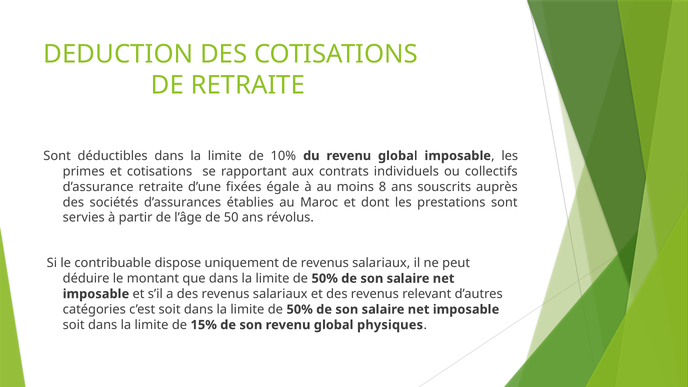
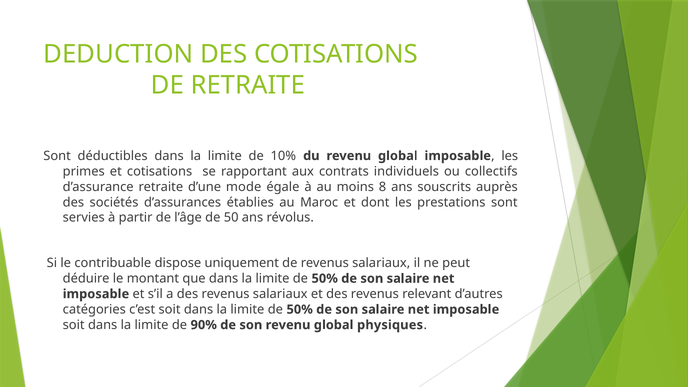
fixées: fixées -> mode (244, 187)
15%: 15% -> 90% (204, 325)
